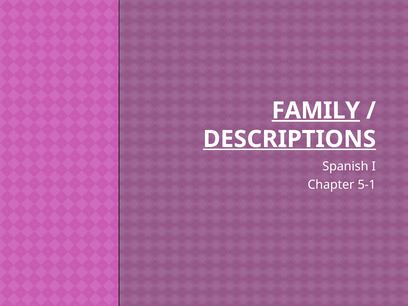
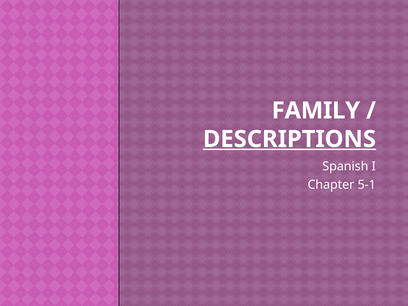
FAMILY underline: present -> none (316, 111)
